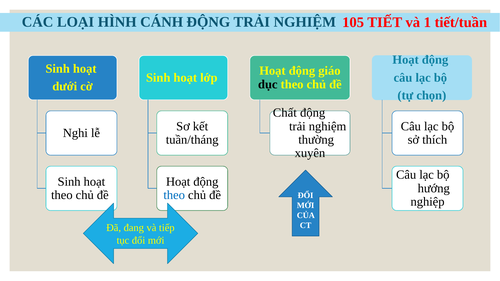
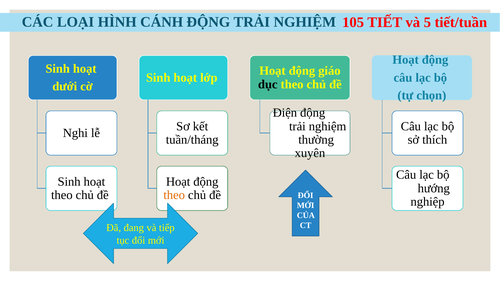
1: 1 -> 5 (427, 22)
Chất: Chất -> Điện (285, 113)
theo colour: blue -> orange (174, 195)
